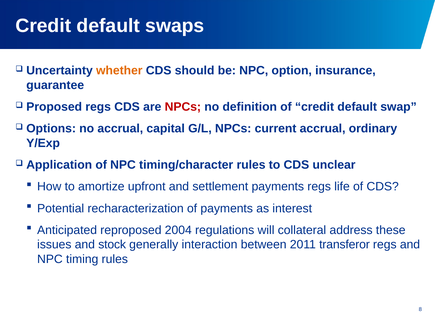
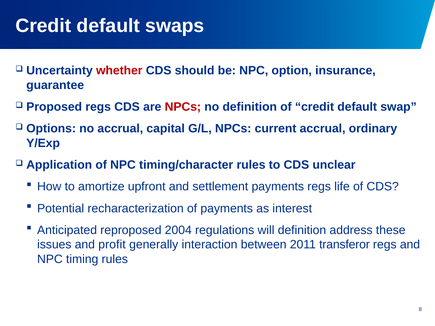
whether colour: orange -> red (119, 71)
will collateral: collateral -> definition (302, 230)
stock: stock -> profit (112, 245)
